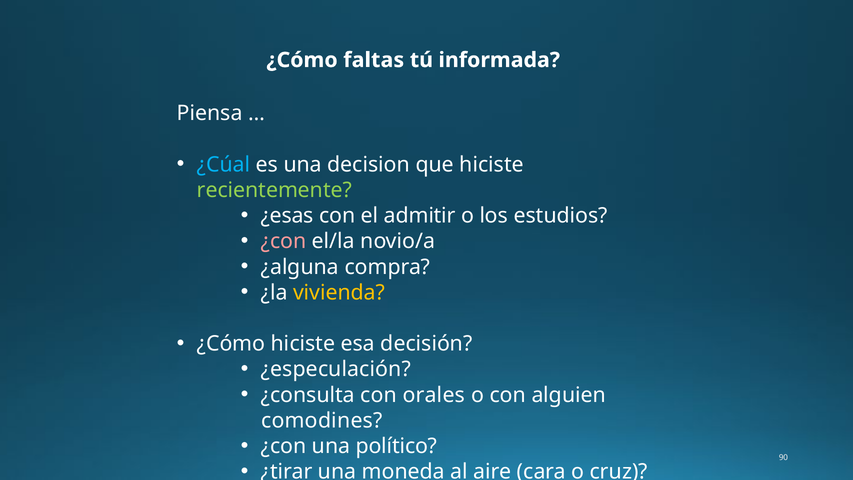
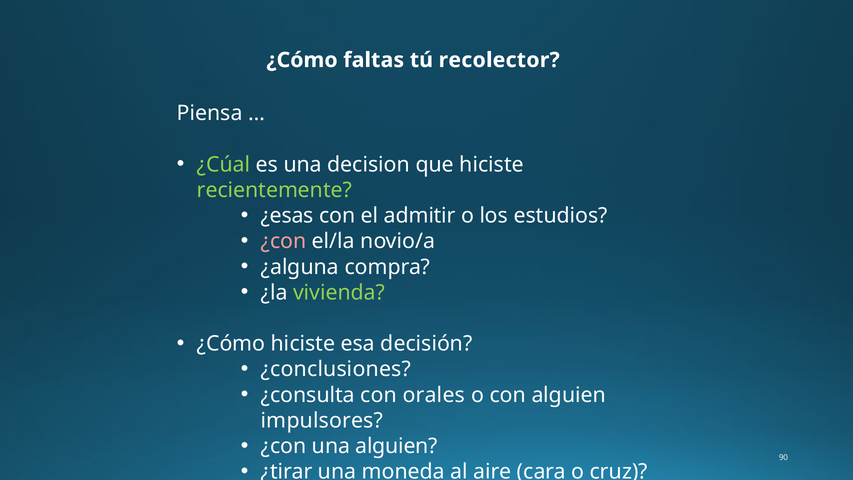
informada: informada -> recolector (499, 60)
¿Cúal colour: light blue -> light green (224, 165)
vivienda colour: yellow -> light green (339, 293)
¿especulación: ¿especulación -> ¿conclusiones (336, 369)
comodines: comodines -> impulsores (322, 420)
una político: político -> alguien (396, 446)
